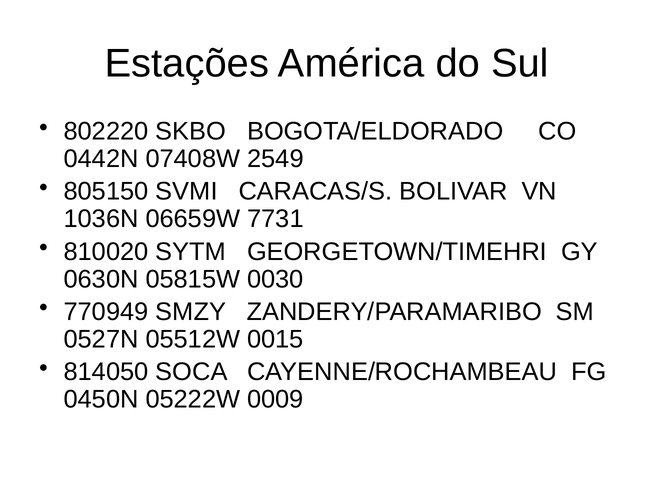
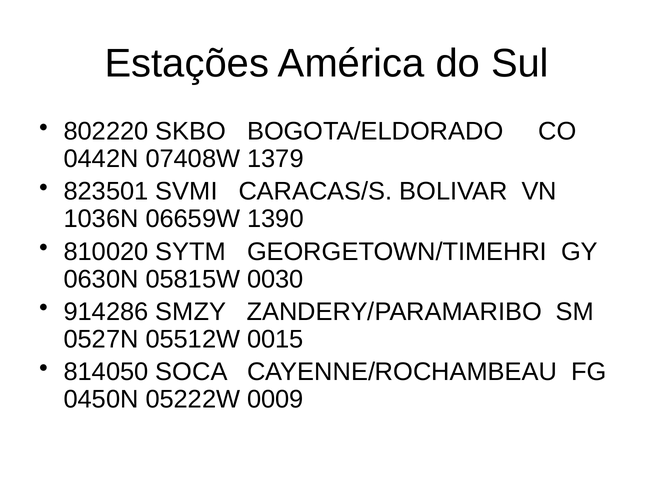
2549: 2549 -> 1379 (275, 159)
805150: 805150 -> 823501 (106, 191)
7731: 7731 -> 1390 (275, 219)
770949: 770949 -> 914286 (106, 311)
